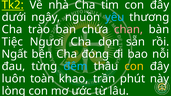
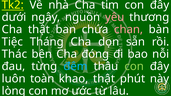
yêu colour: light blue -> pink (115, 17)
Cha trào: trào -> thật (39, 30)
Ngươi: Ngươi -> Tháng (47, 42)
Ngất: Ngất -> Thác (14, 54)
con colour: yellow -> light green (134, 66)
khao trần: trần -> thật (104, 79)
